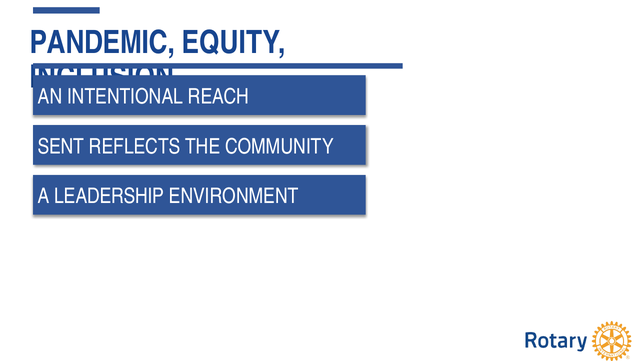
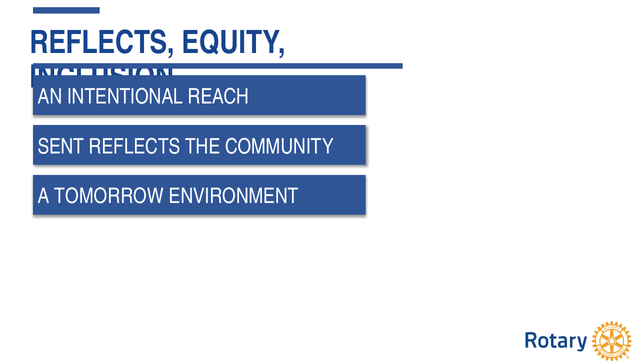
PANDEMIC: PANDEMIC -> REFLECTS (102, 43)
LEADERSHIP: LEADERSHIP -> TOMORROW (109, 196)
